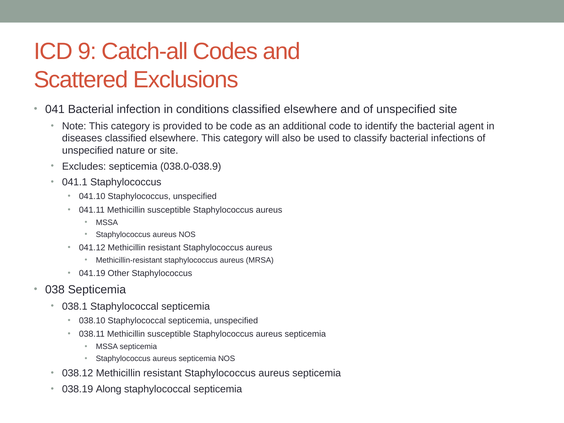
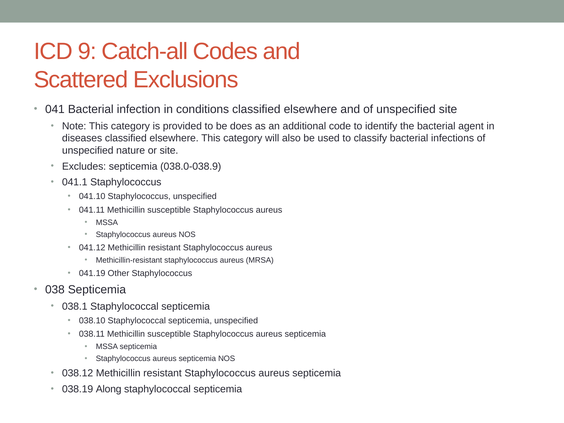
be code: code -> does (241, 126)
